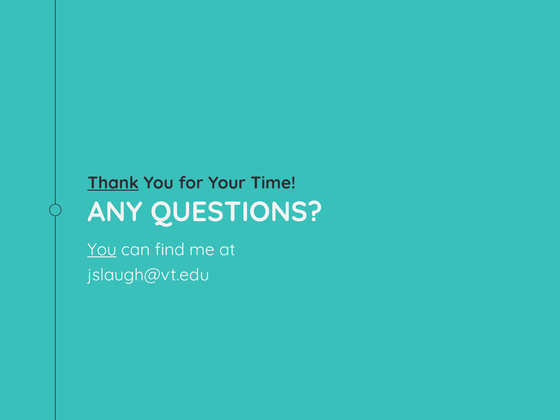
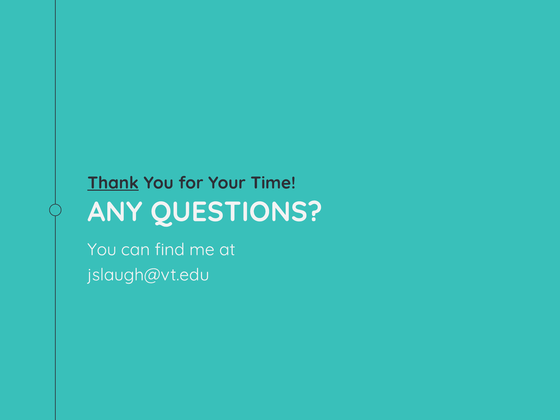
You underline: present -> none (102, 250)
